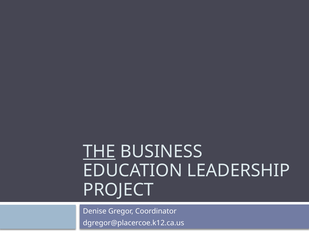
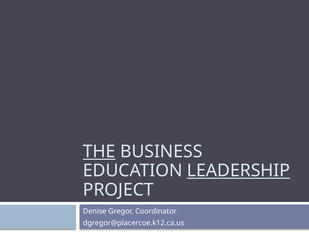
LEADERSHIP underline: none -> present (239, 170)
